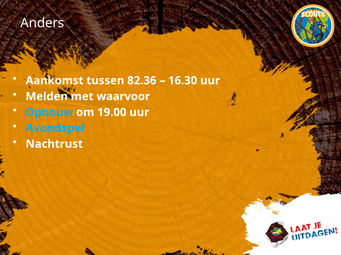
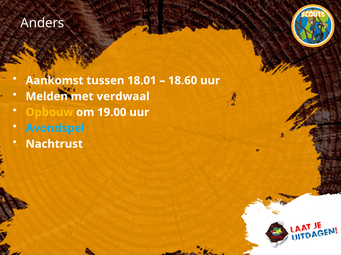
82.36: 82.36 -> 18.01 (142, 81)
16.30: 16.30 -> 18.60 (183, 81)
waarvoor: waarvoor -> verdwaal (123, 97)
Opbouw colour: light blue -> yellow (49, 113)
